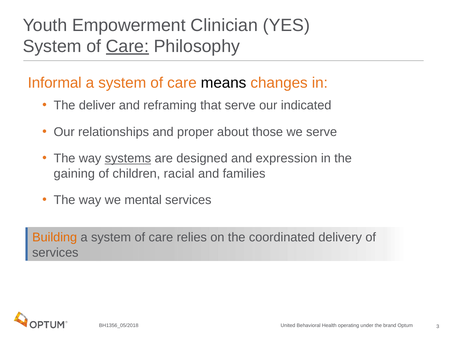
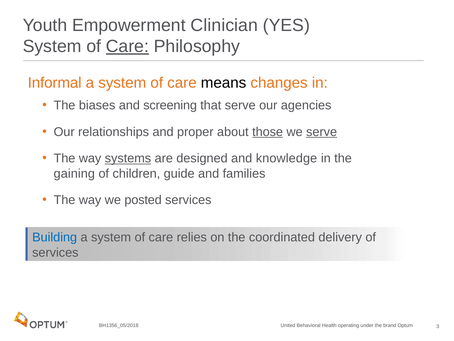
deliver: deliver -> biases (97, 105)
reframing: reframing -> screening (170, 105)
indicated: indicated -> agencies (306, 105)
those underline: none -> present (268, 132)
serve underline: none -> present (322, 132)
expression: expression -> knowledge (287, 158)
racial: racial -> guide (179, 173)
mental: mental -> posted (143, 200)
Building colour: orange -> blue (55, 237)
